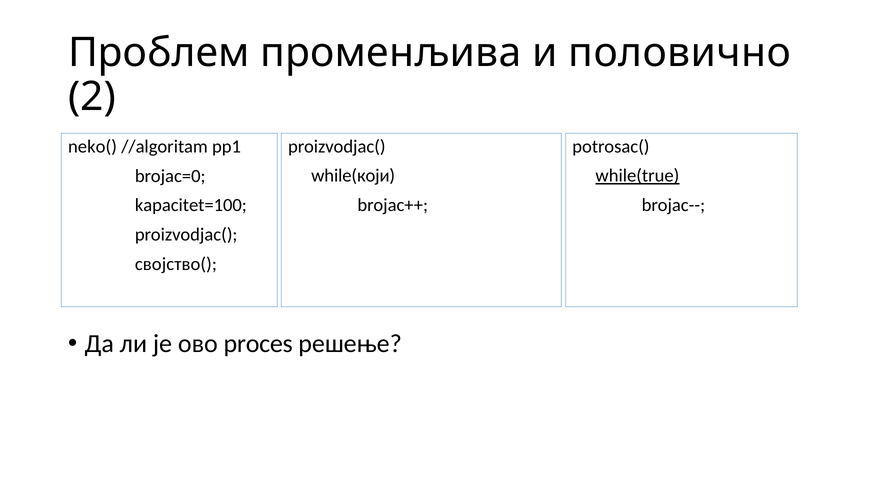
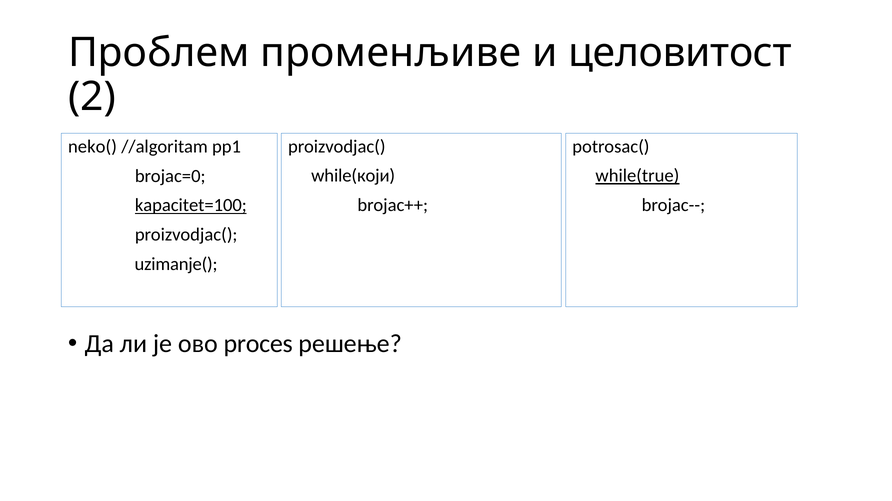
променљива: променљива -> променљиве (391, 53)
половично: половично -> целовитост (680, 53)
kapacitet=100 underline: none -> present (191, 206)
својство(: својство( -> uzimanje( (176, 264)
